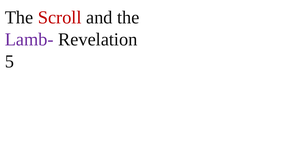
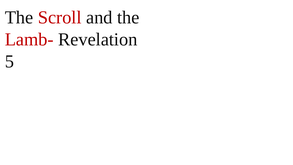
Lamb- colour: purple -> red (29, 39)
